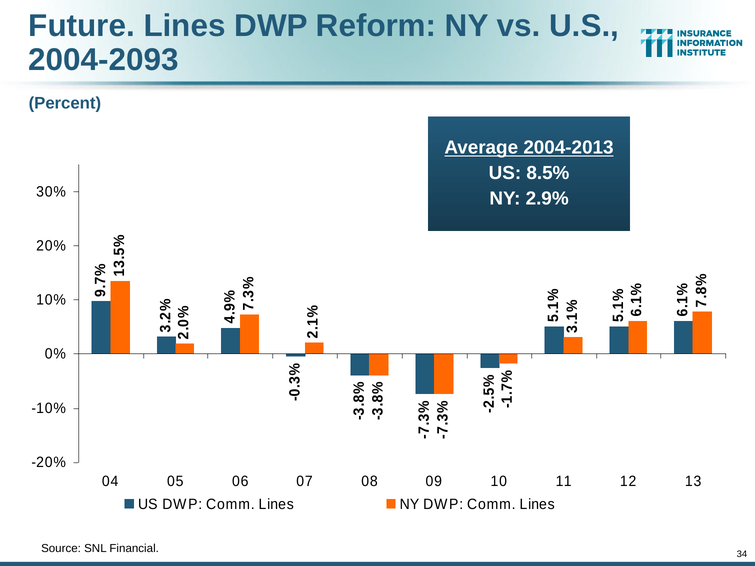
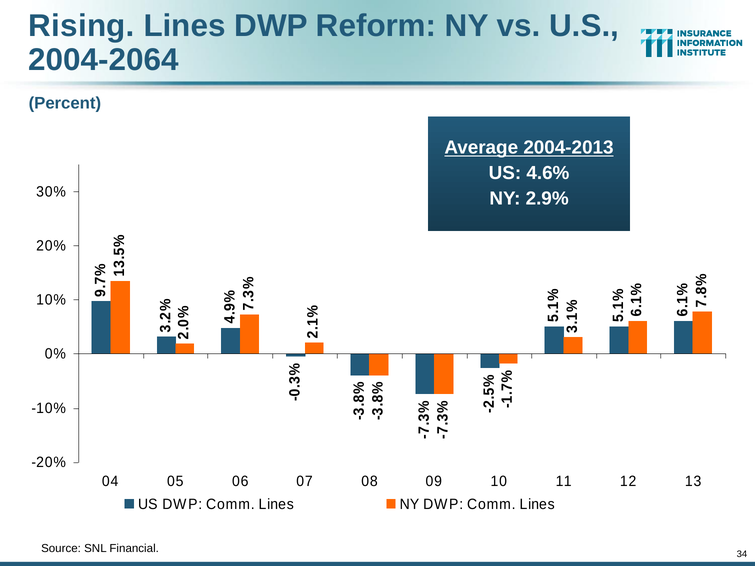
Future: Future -> Rising (81, 26)
2004-2093: 2004-2093 -> 2004-2064 (104, 60)
8.5%: 8.5% -> 4.6% (548, 173)
